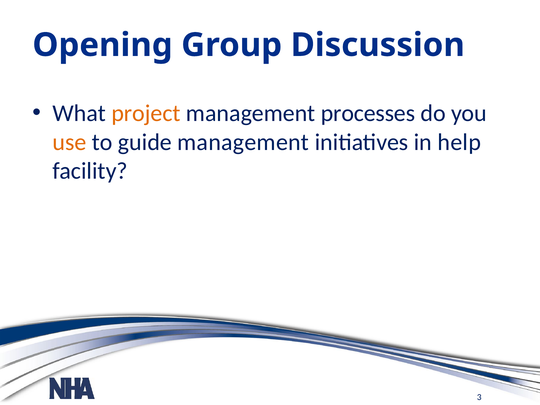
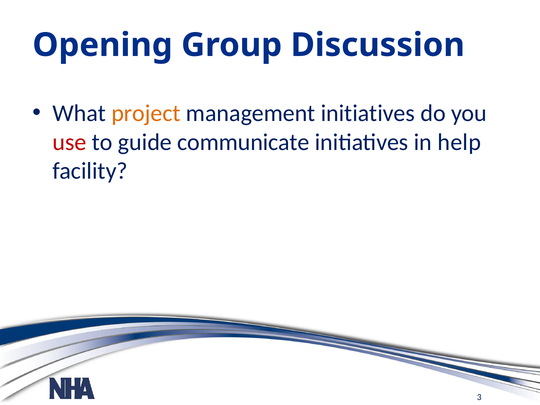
management processes: processes -> initiatives (368, 113)
use colour: orange -> red (70, 142)
guide management: management -> communicate (243, 142)
